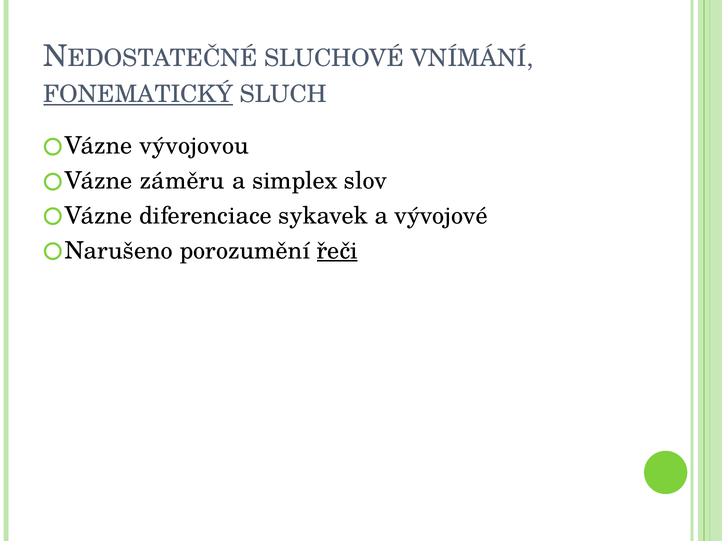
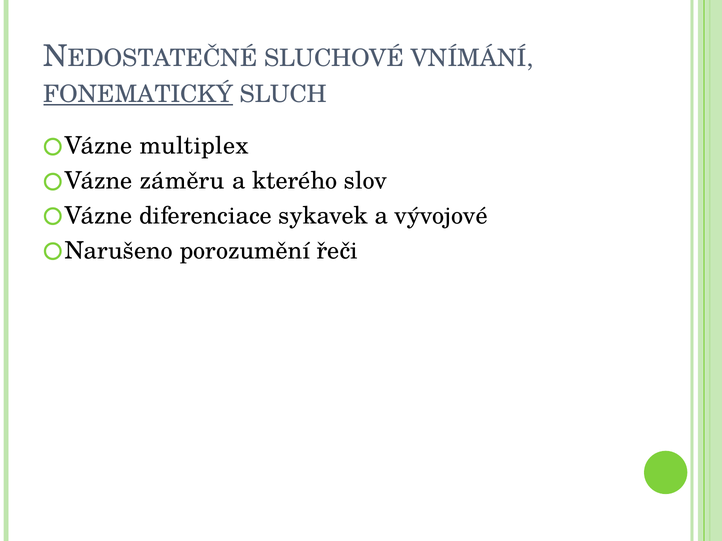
vývojovou: vývojovou -> multiplex (194, 146)
simplex: simplex -> kterého (295, 181)
řeči underline: present -> none (337, 251)
